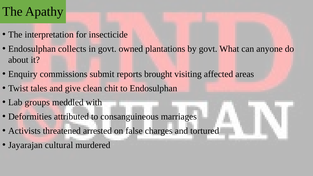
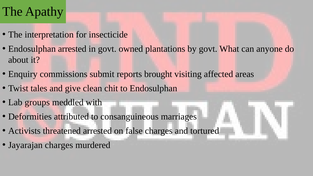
Endosulphan collects: collects -> arrested (72, 49)
Jayarajan cultural: cultural -> charges (59, 145)
